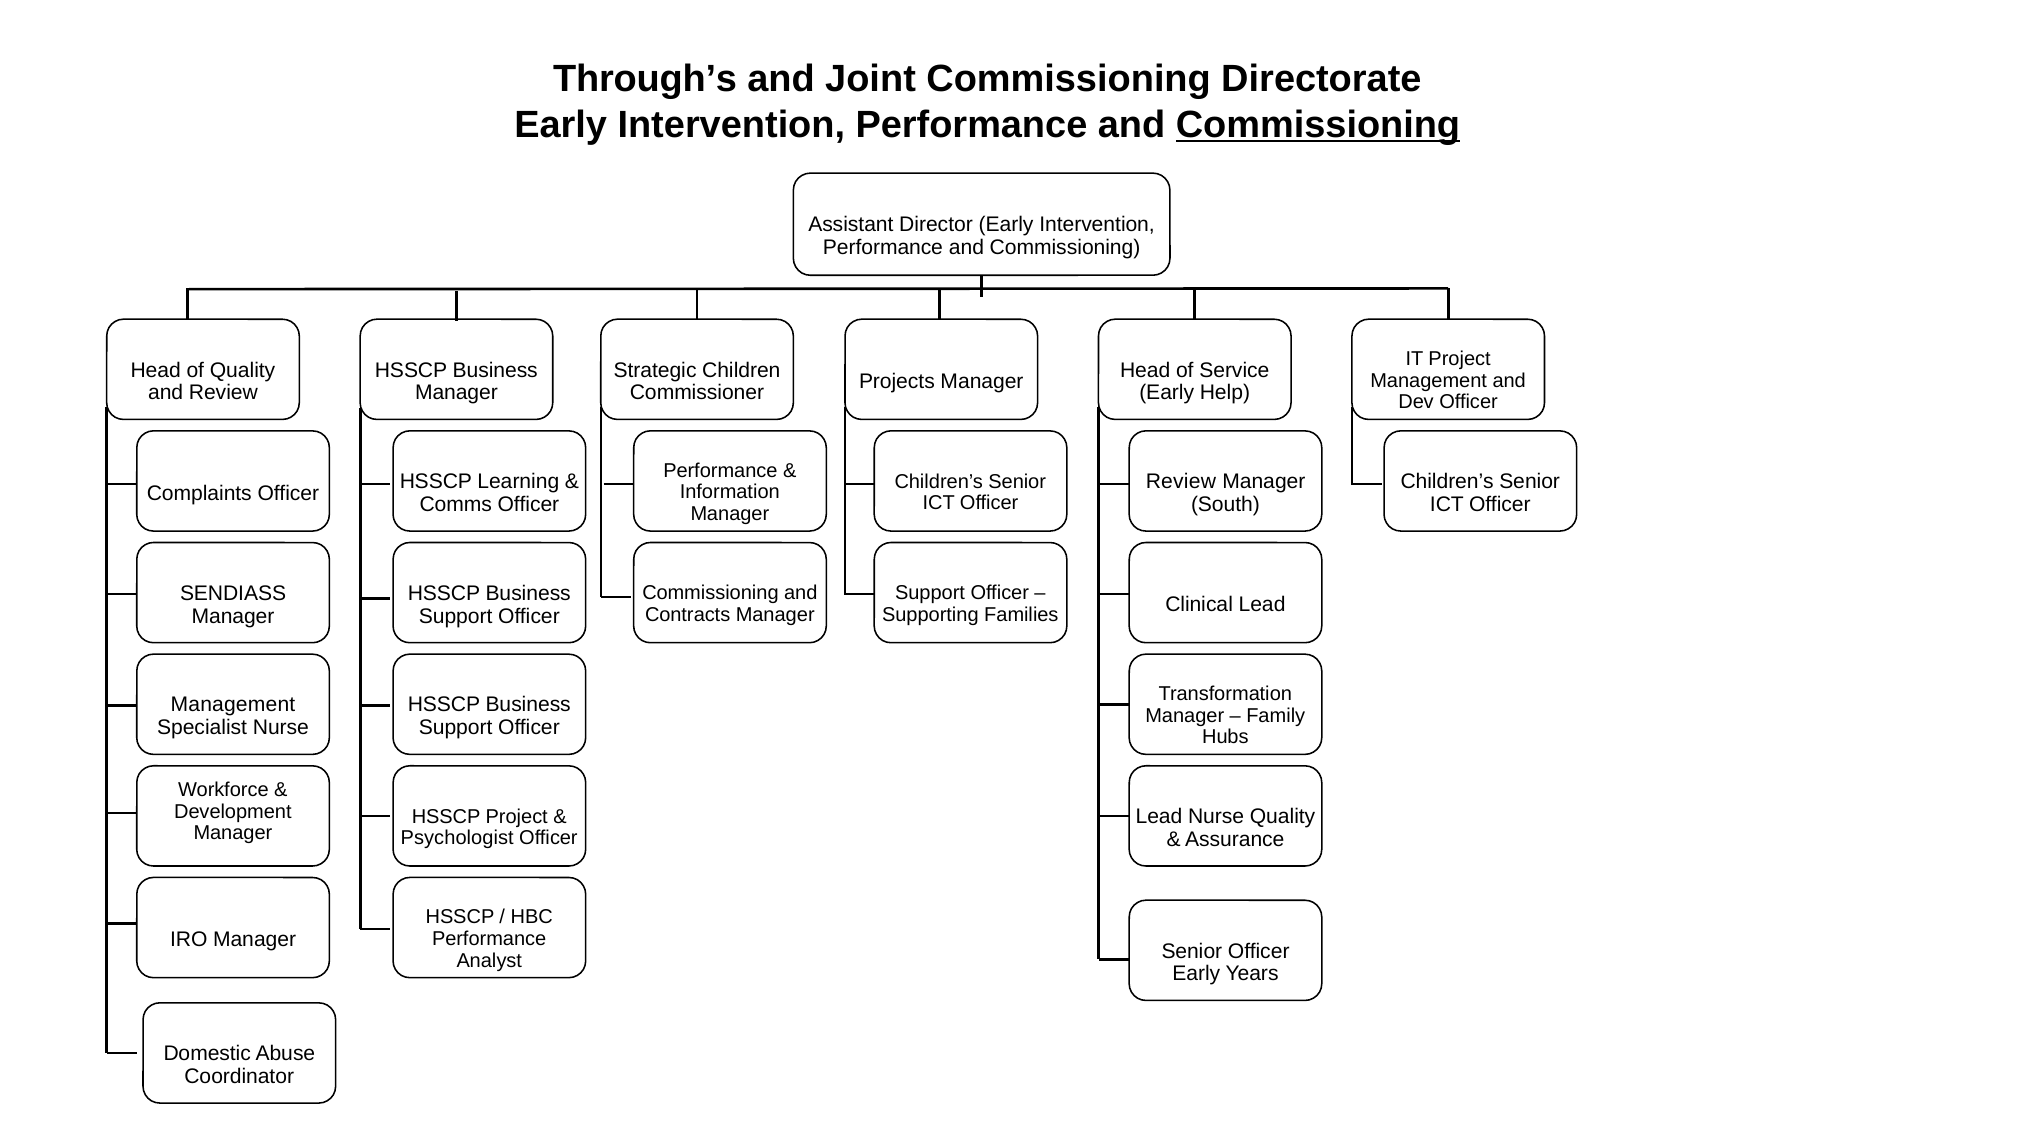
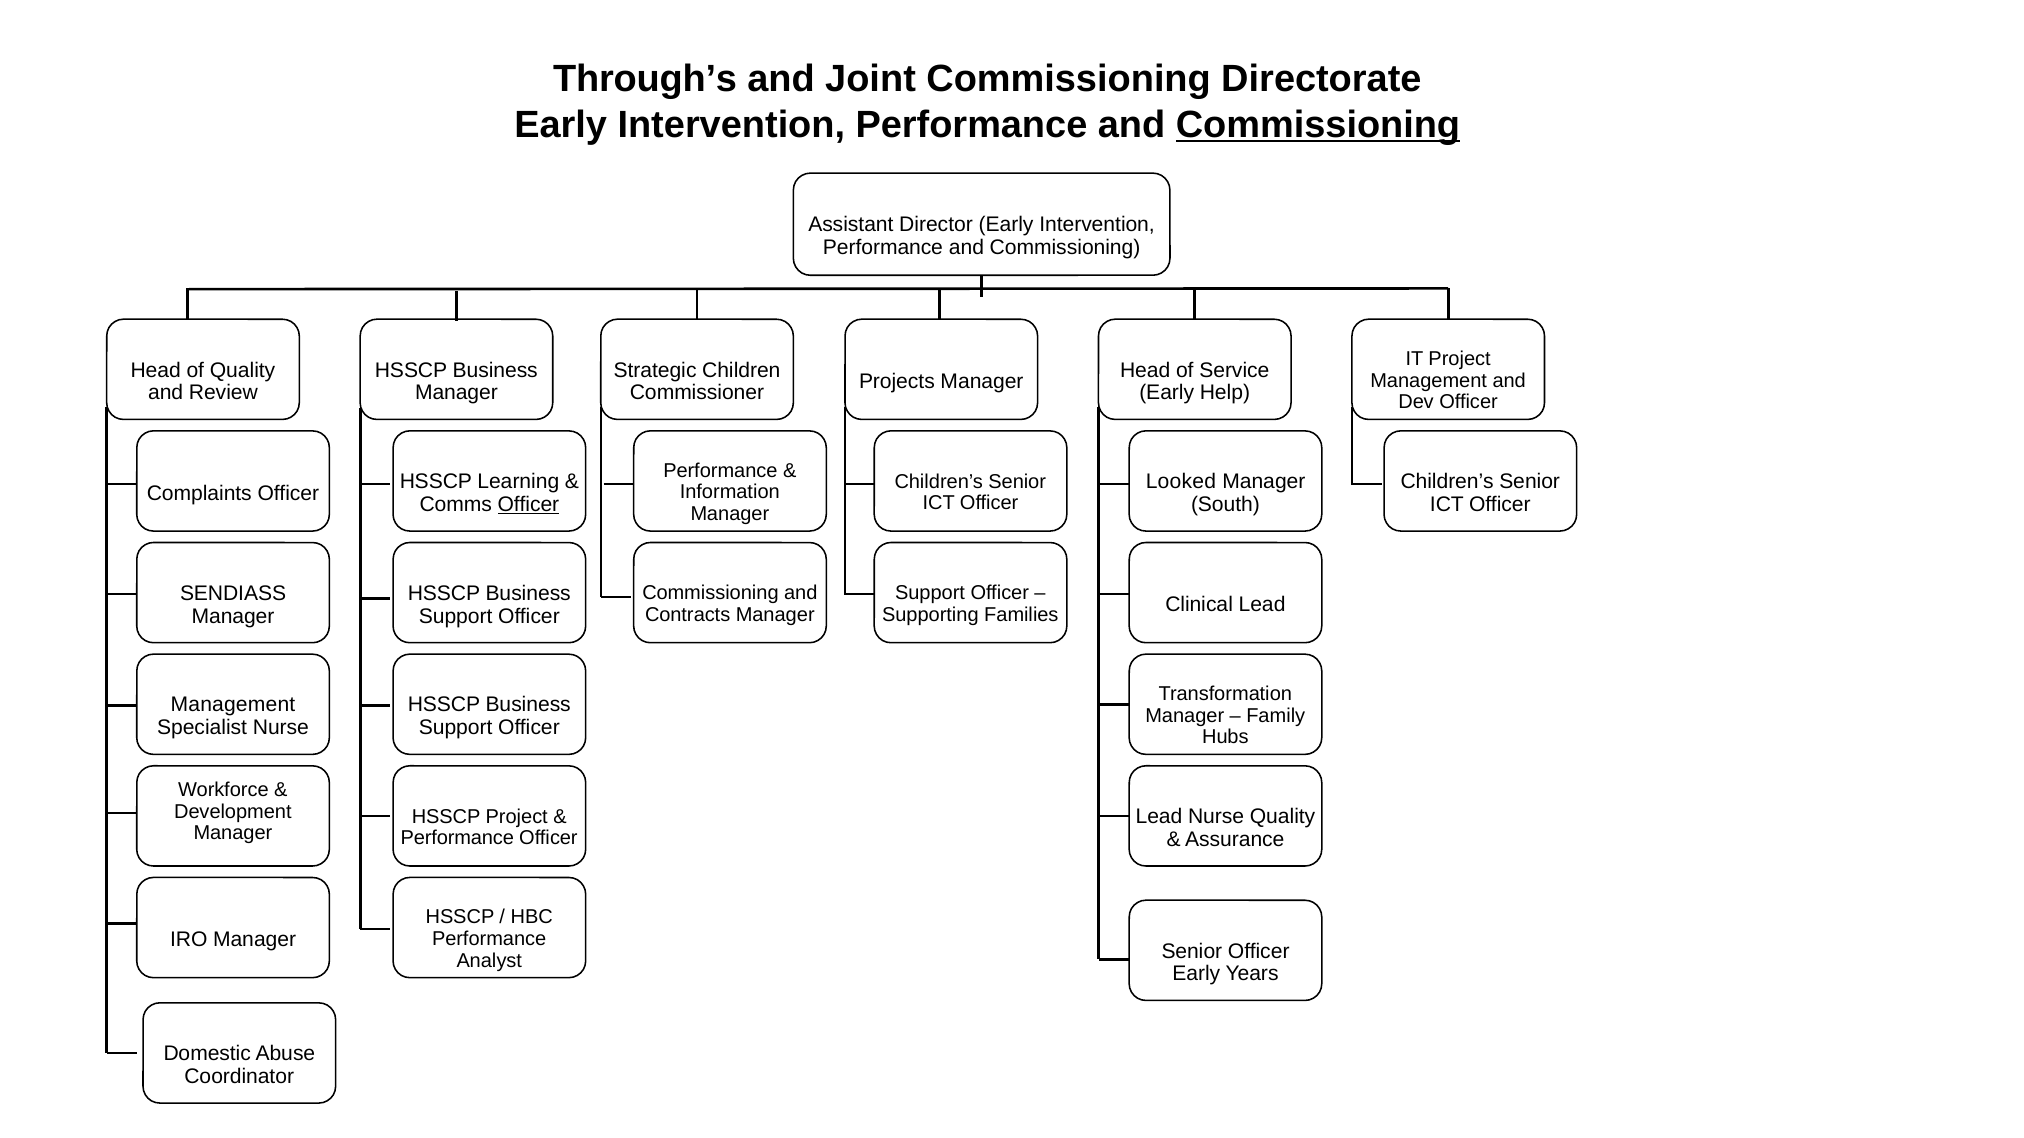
Review: Review -> Looked (1181, 482)
Officer underline: none -> present (528, 505)
Psychologist: Psychologist -> Performance (457, 838)
